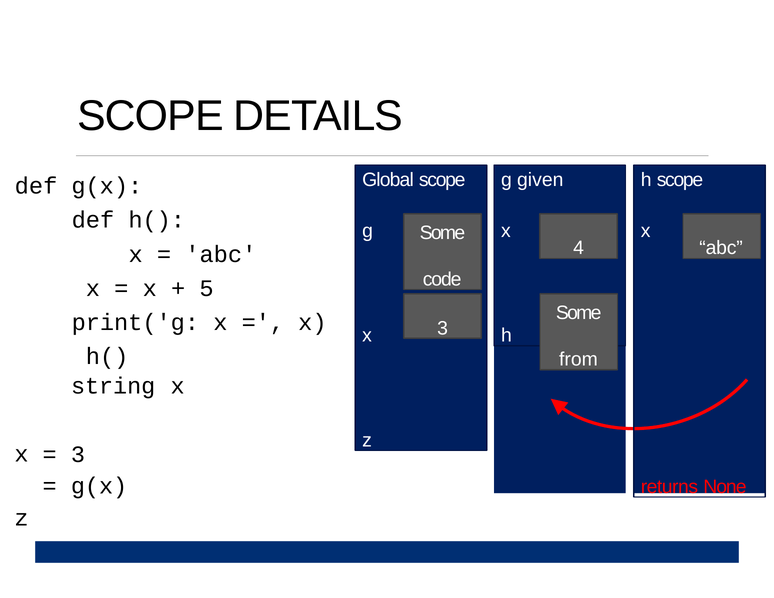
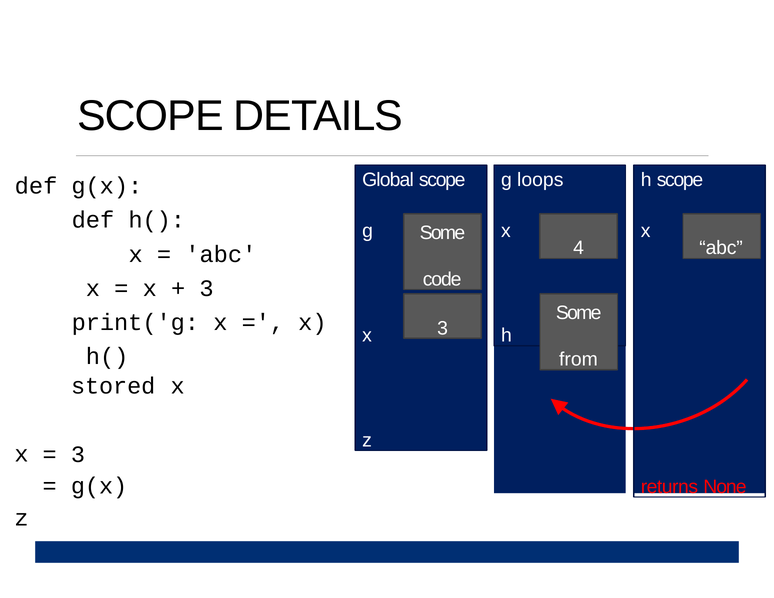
given: given -> loops (540, 180)
5: 5 -> 3 (207, 288)
string: string -> stored (113, 386)
